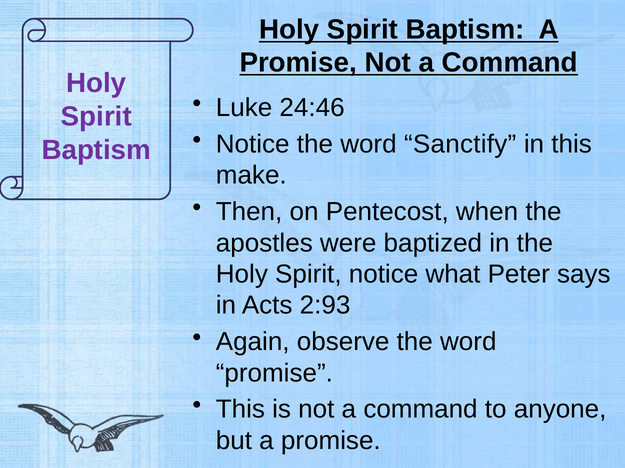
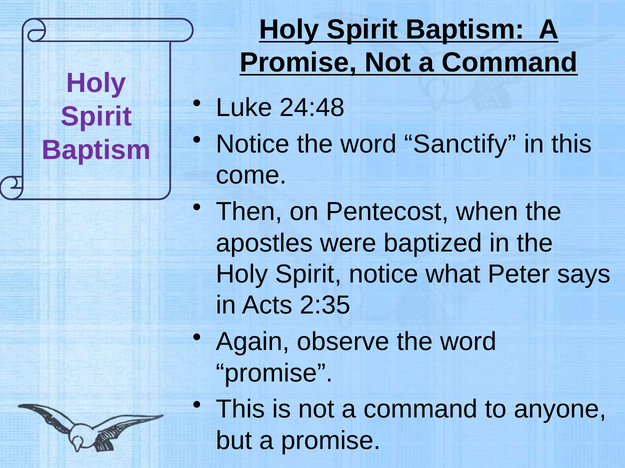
24:46: 24:46 -> 24:48 (312, 108)
make: make -> come (251, 176)
2:93: 2:93 -> 2:35 (325, 306)
